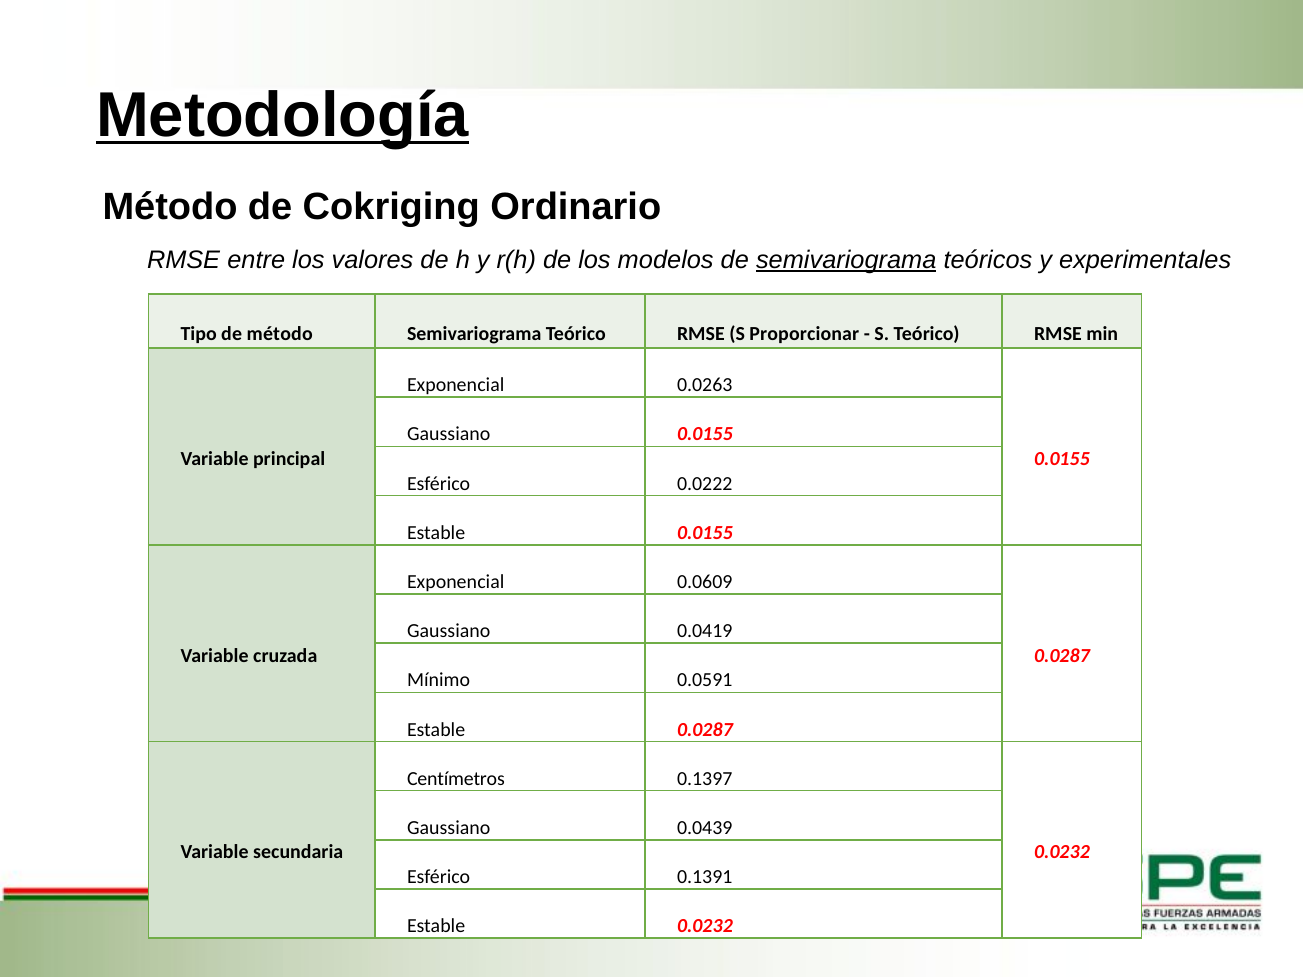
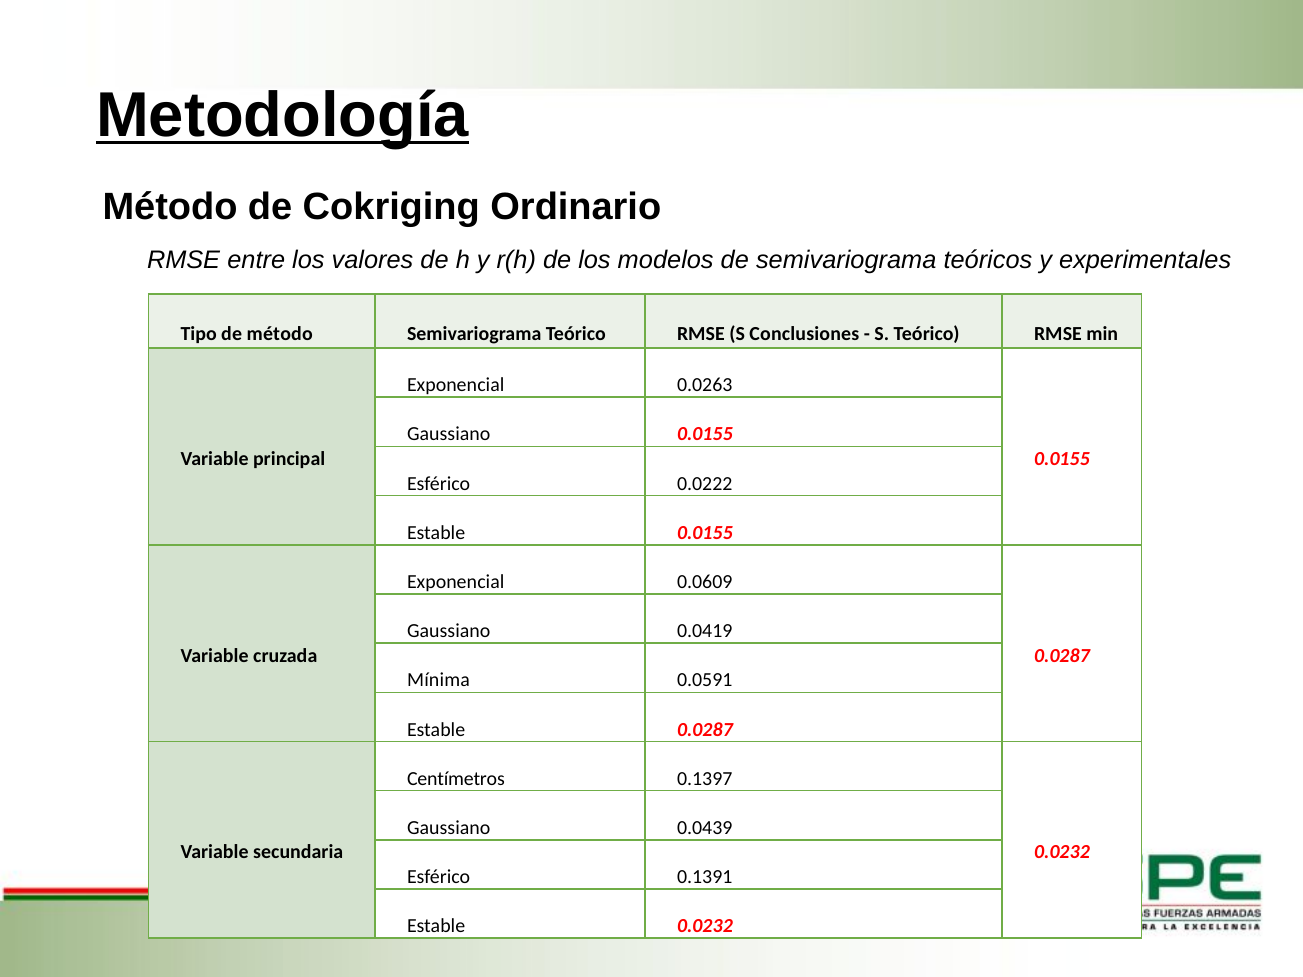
semivariograma underline: present -> none (846, 260)
Proporcionar: Proporcionar -> Conclusiones (804, 334)
Mínimo: Mínimo -> Mínima (438, 680)
